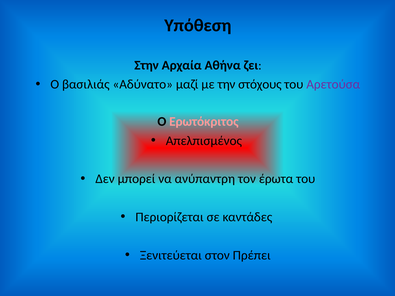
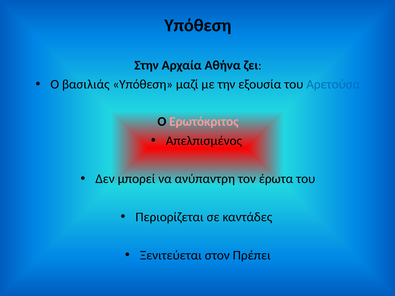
βασιλιάς Αδύνατο: Αδύνατο -> Υπόθεση (143, 84)
στόχους: στόχους -> εξουσία (260, 84)
Αρετούσα colour: purple -> blue (333, 84)
